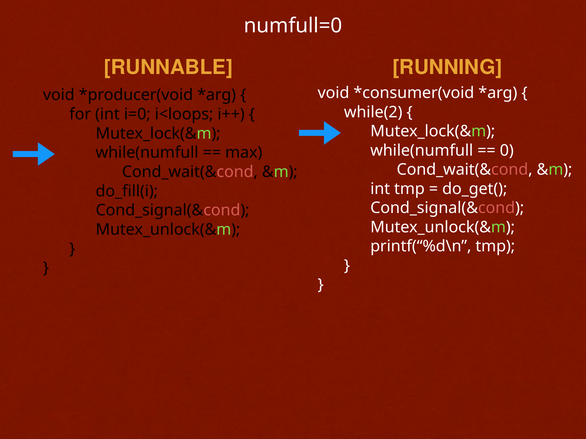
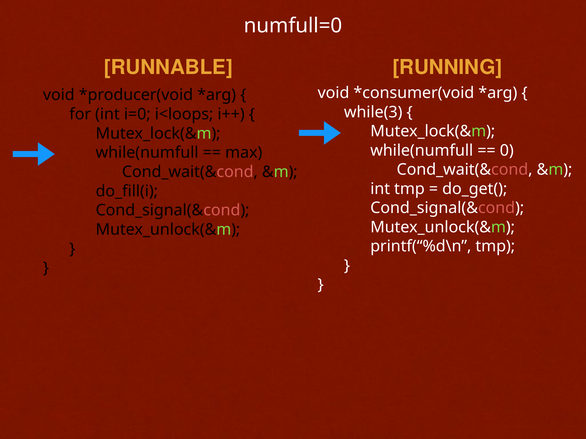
while(2: while(2 -> while(3 (373, 112)
